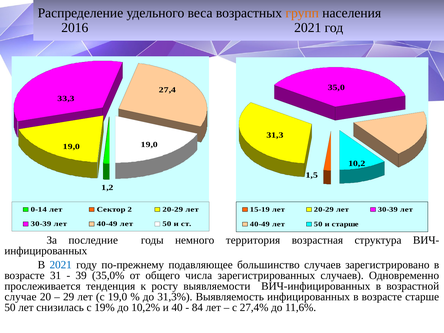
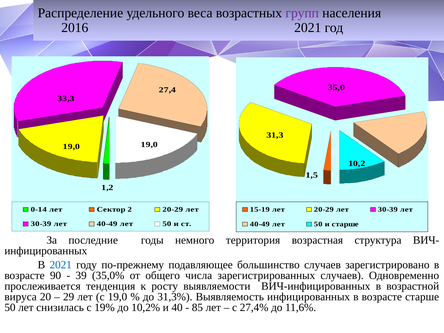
групп colour: orange -> purple (302, 13)
31: 31 -> 90 (56, 275)
случае: случае -> вируса (21, 297)
84: 84 -> 85 (197, 307)
